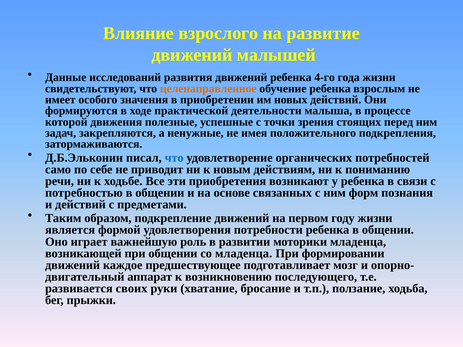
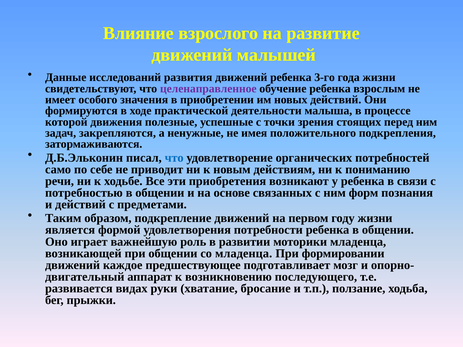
4-го: 4-го -> 3-го (325, 77)
целенаправленное colour: orange -> purple (208, 89)
своих: своих -> видах (132, 289)
